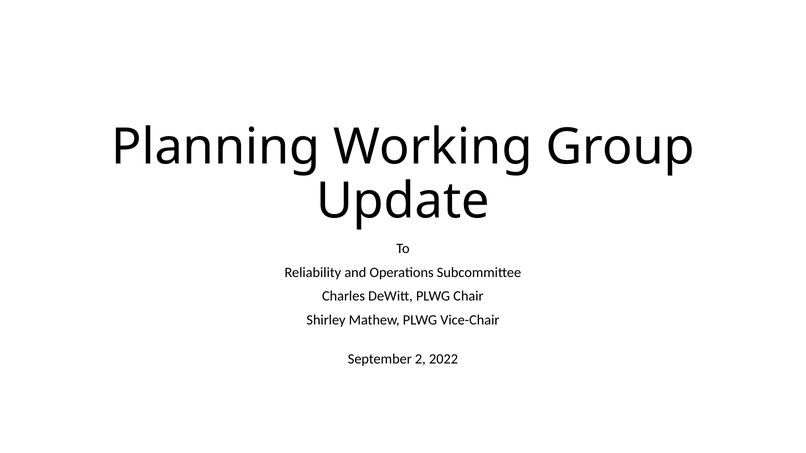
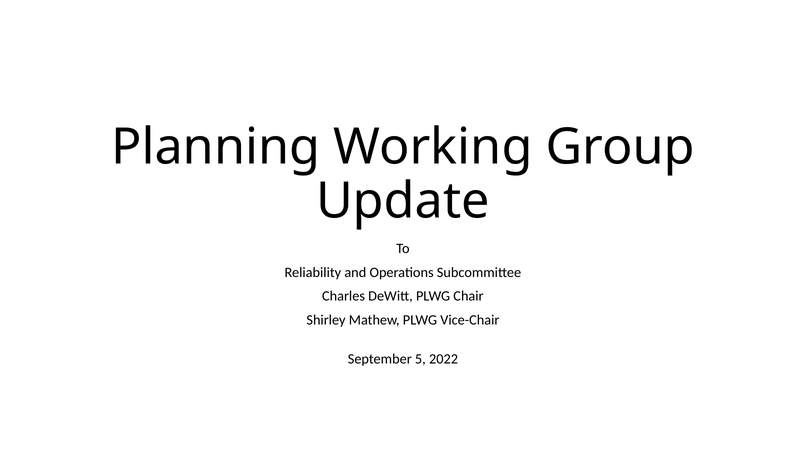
2: 2 -> 5 (420, 359)
